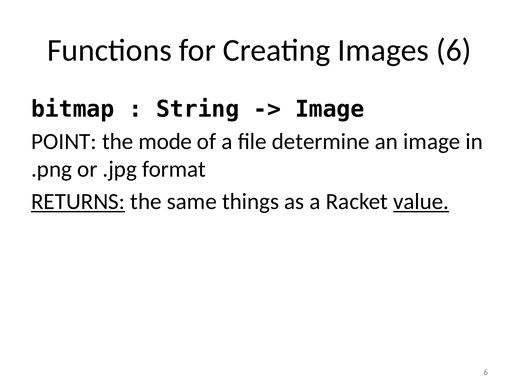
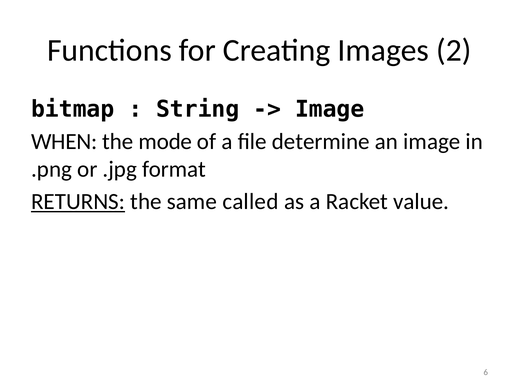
Images 6: 6 -> 2 (454, 50)
POINT: POINT -> WHEN (64, 141)
things: things -> called (250, 201)
value underline: present -> none (421, 201)
